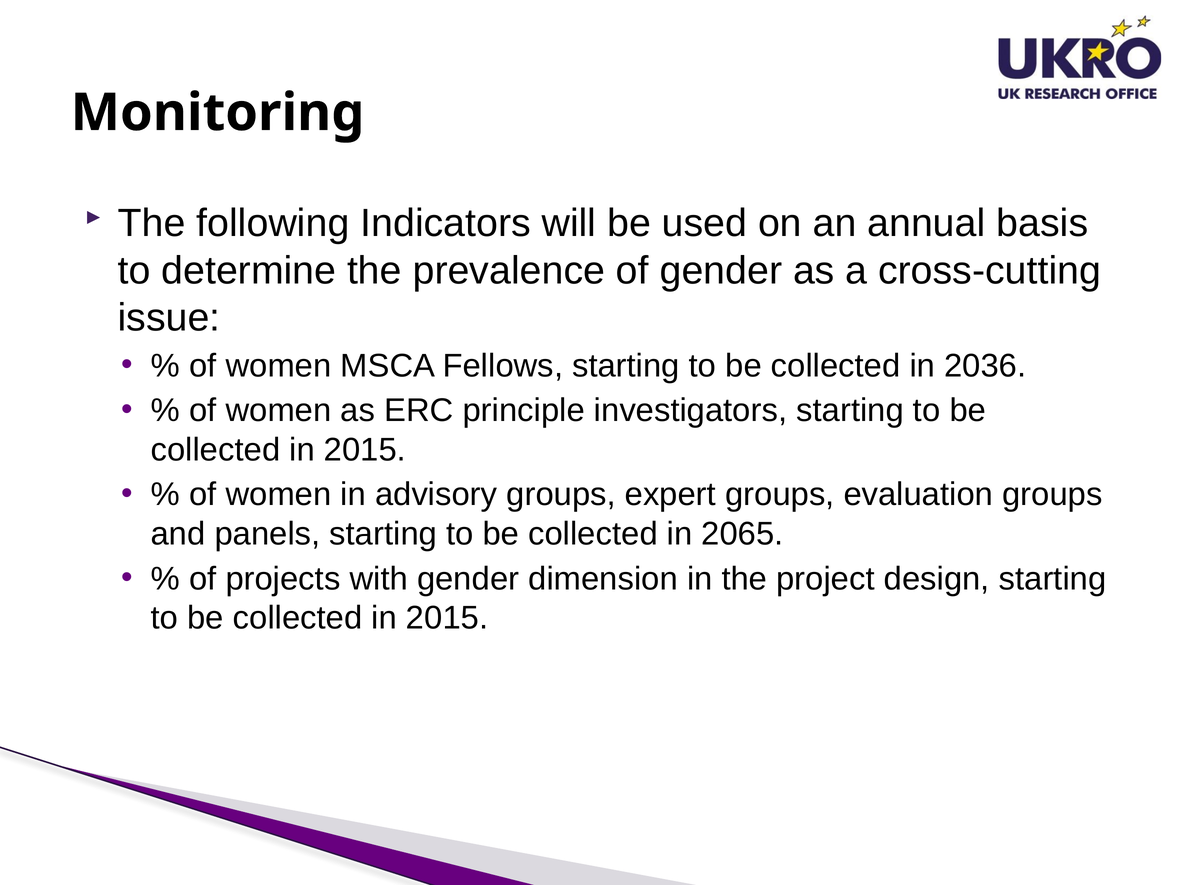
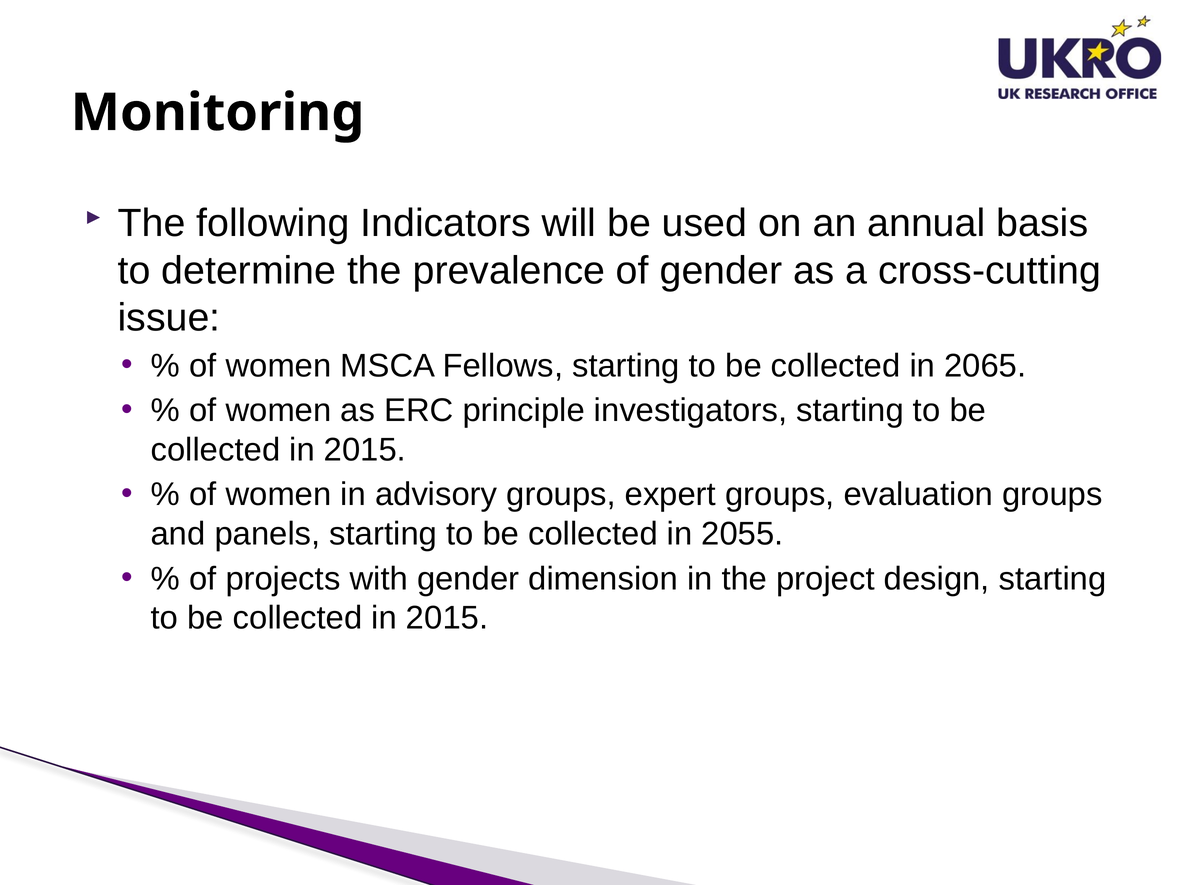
2036: 2036 -> 2065 (985, 366)
2065: 2065 -> 2055 (742, 534)
